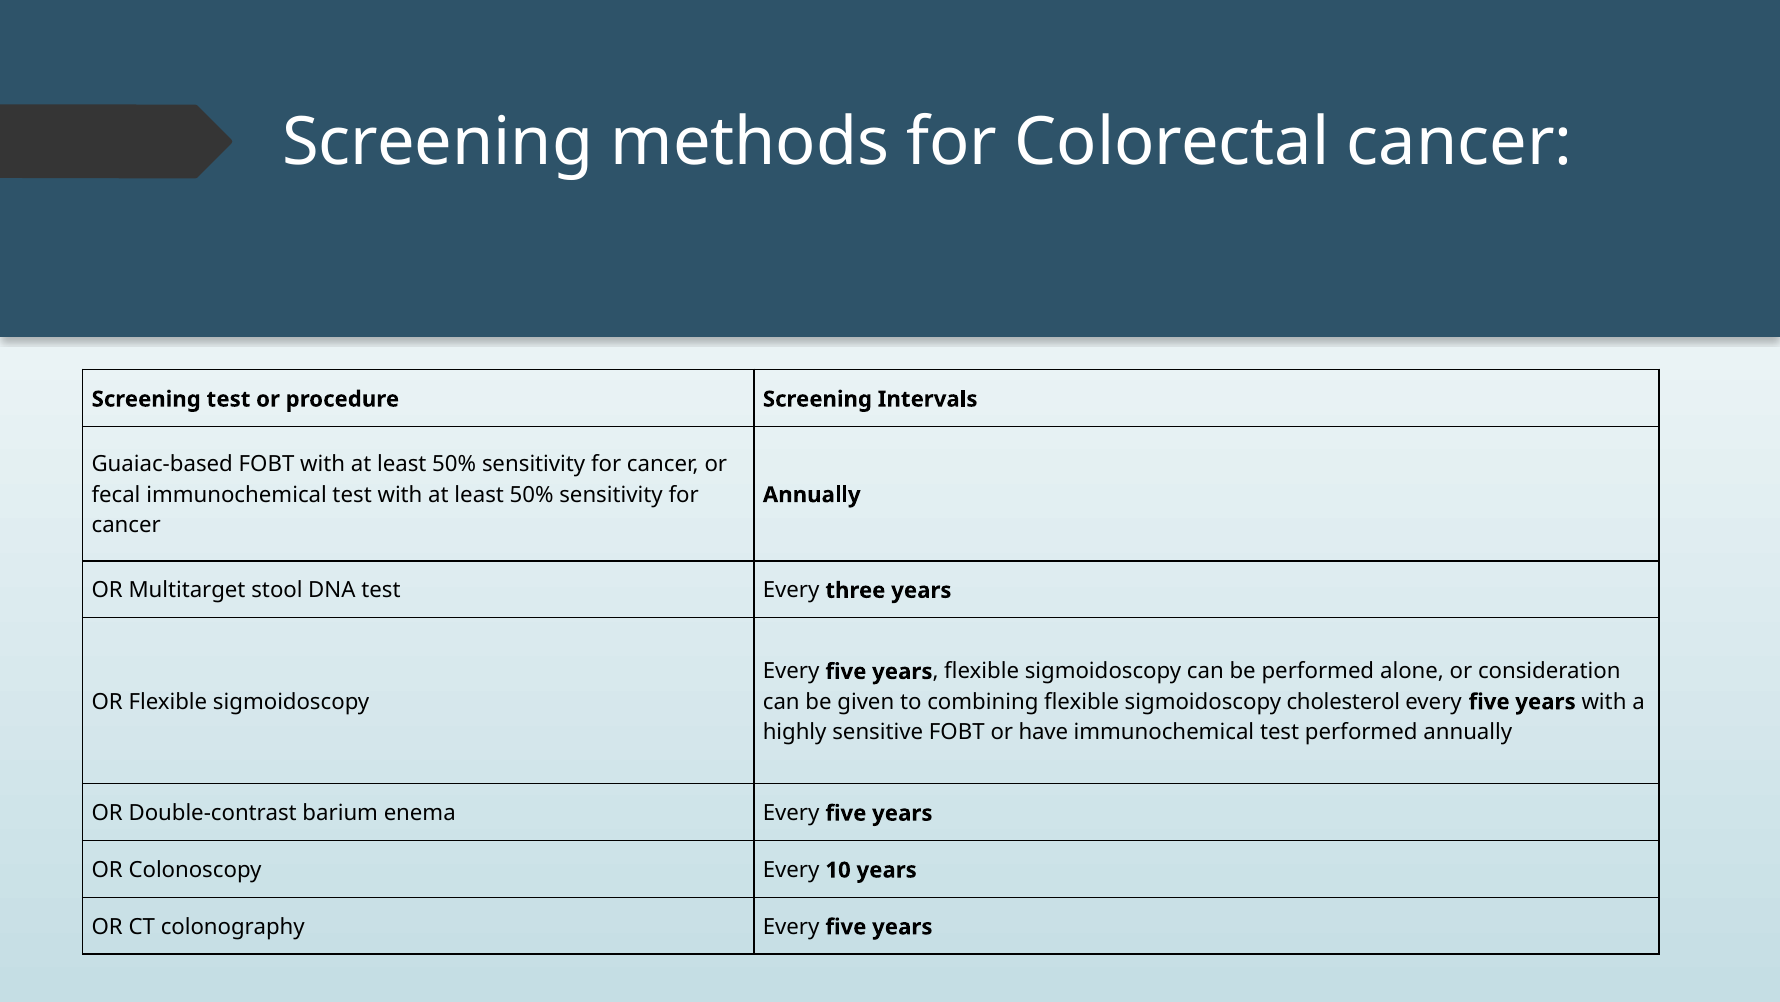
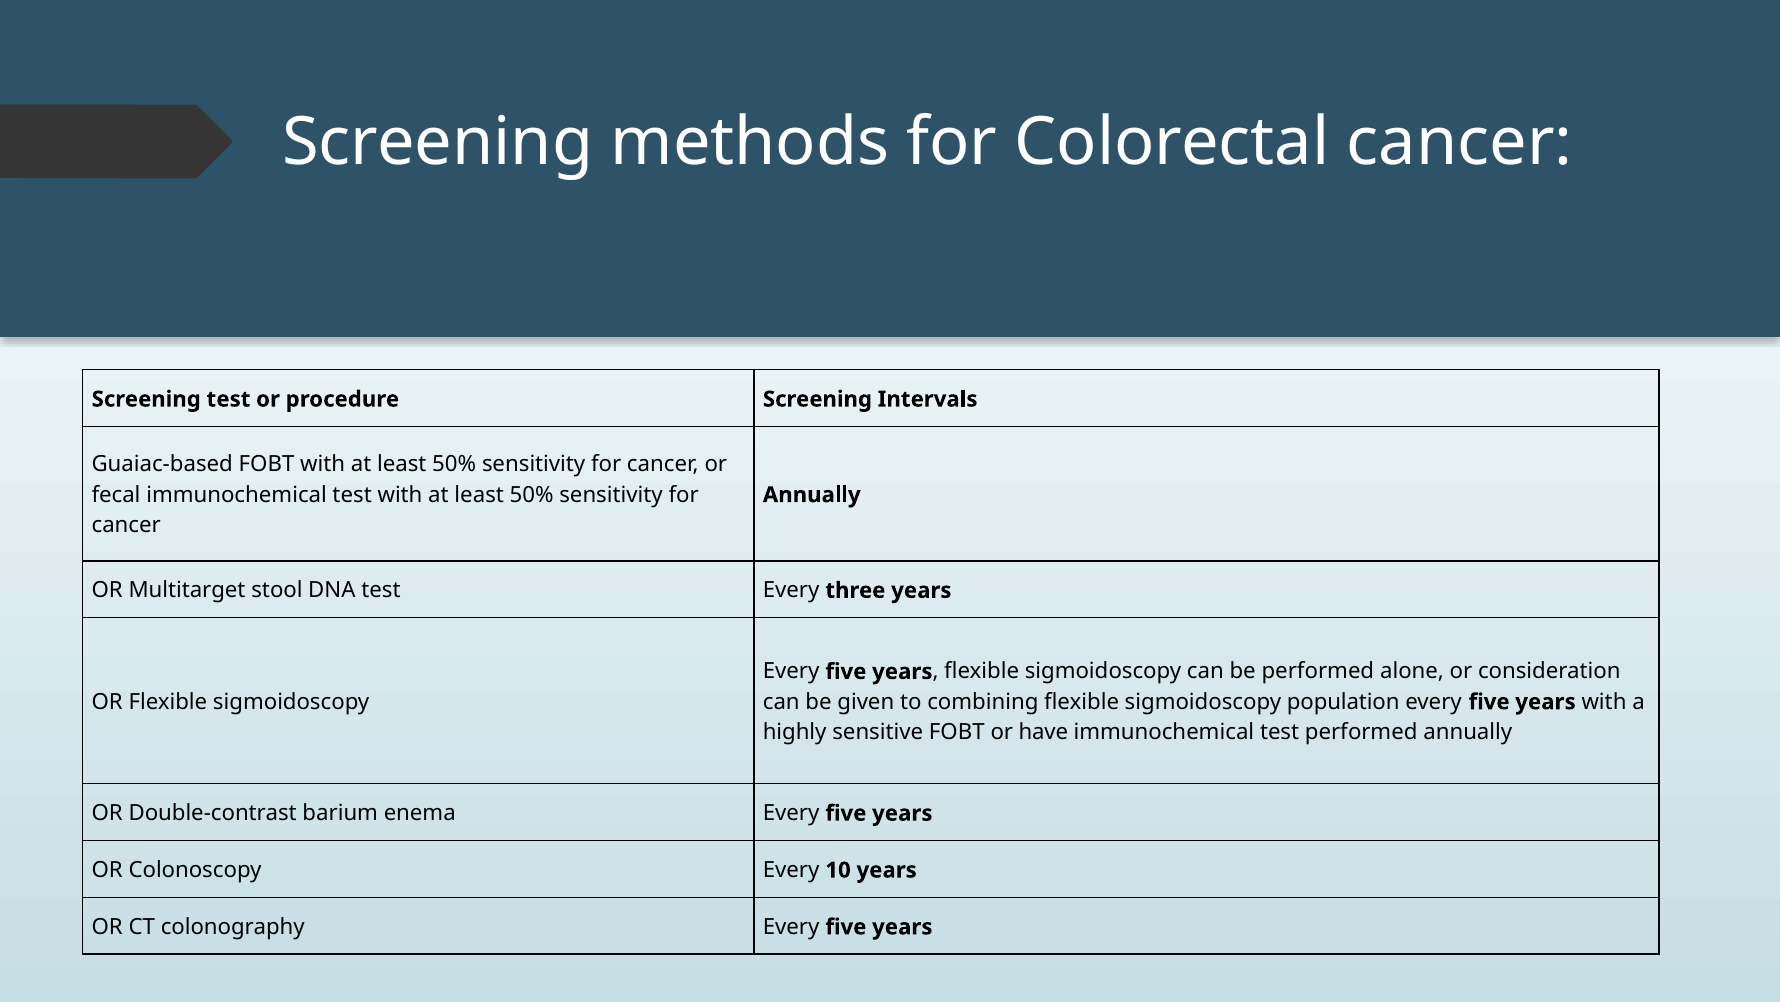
cholesterol: cholesterol -> population (1343, 701)
